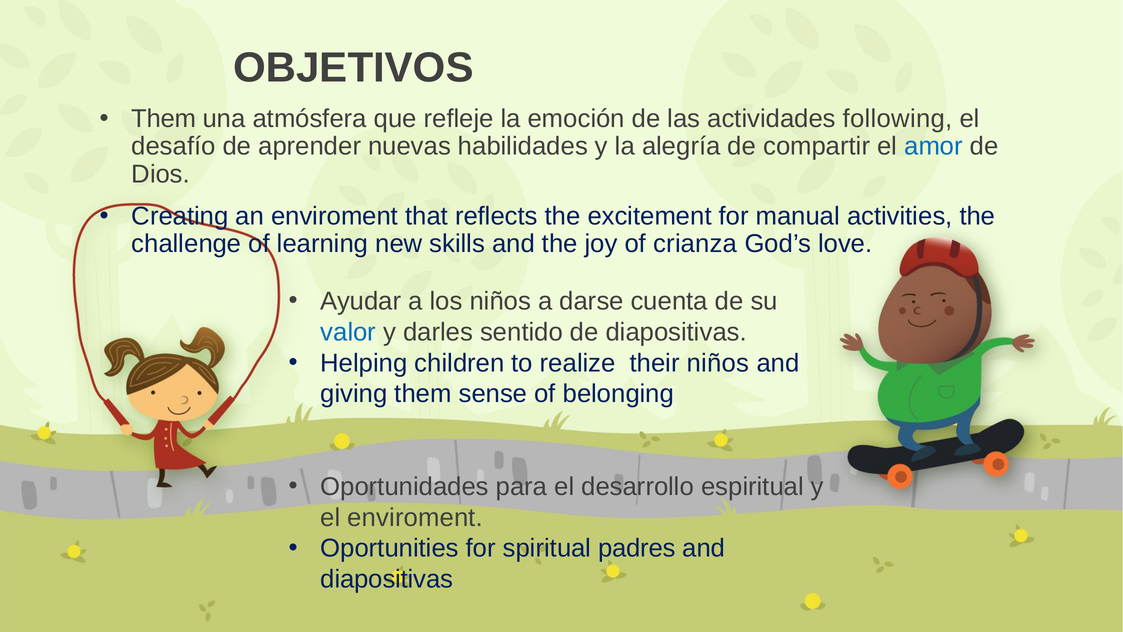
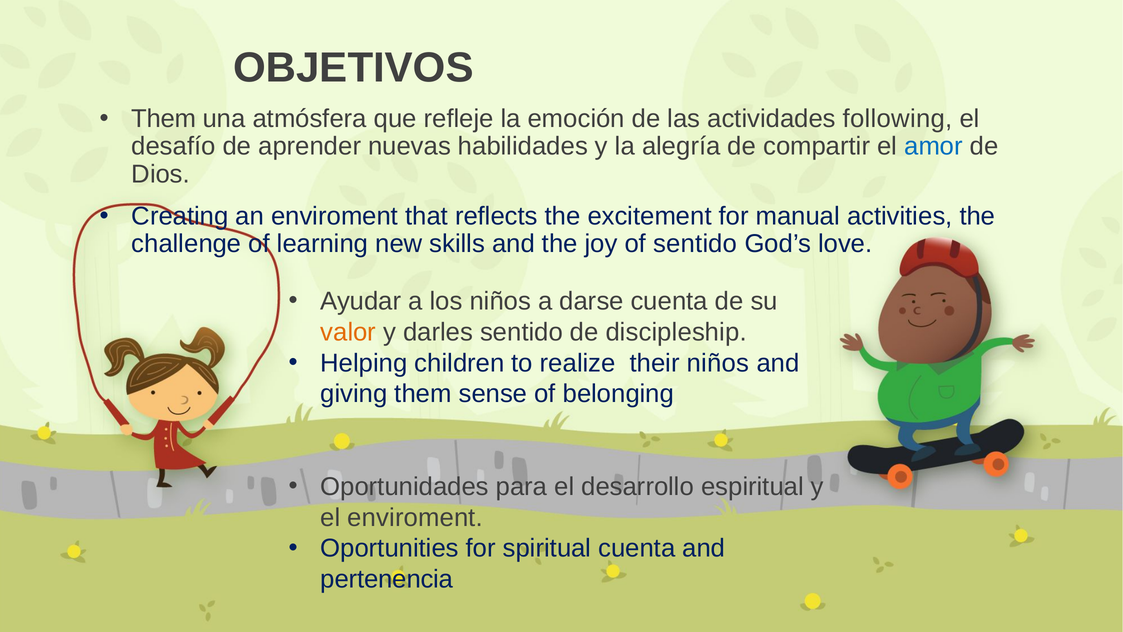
of crianza: crianza -> sentido (695, 244)
valor colour: blue -> orange (348, 332)
de diapositivas: diapositivas -> discipleship (676, 332)
spiritual padres: padres -> cuenta (637, 548)
diapositivas: diapositivas -> pertenencia (387, 579)
